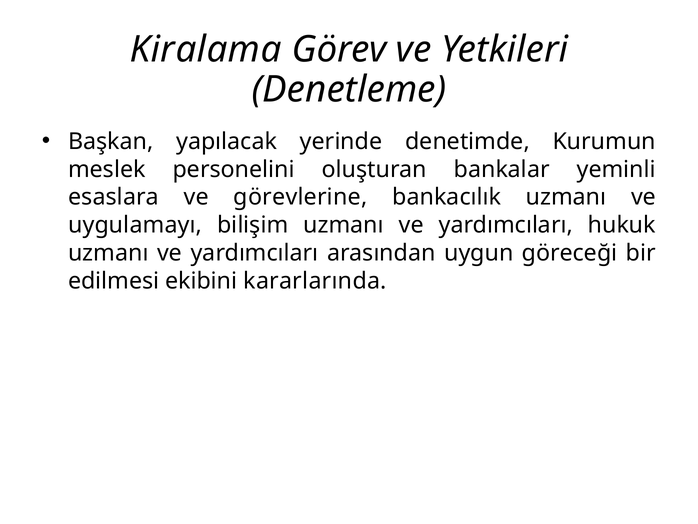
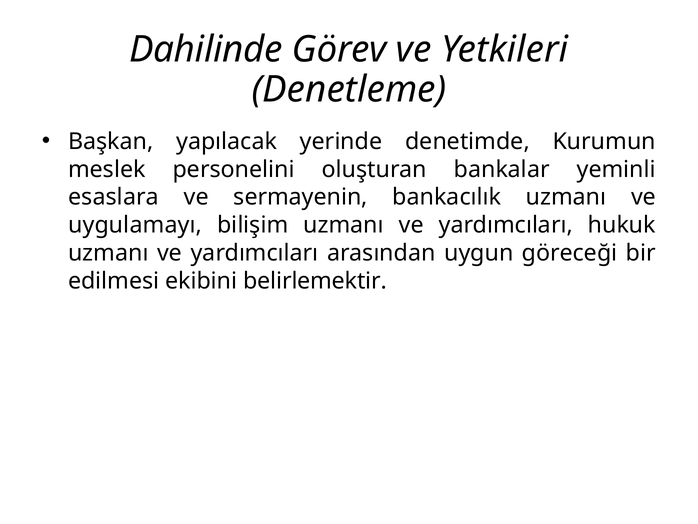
Kiralama: Kiralama -> Dahilinde (206, 49)
görevlerine: görevlerine -> sermayenin (301, 197)
kararlarında: kararlarında -> belirlemektir (315, 281)
